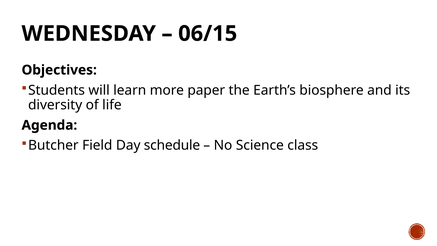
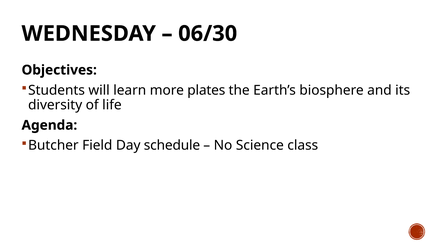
06/15: 06/15 -> 06/30 (208, 34)
paper: paper -> plates (206, 90)
